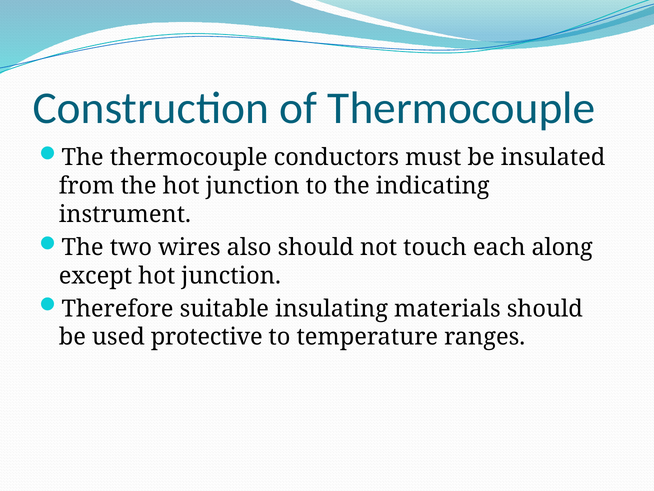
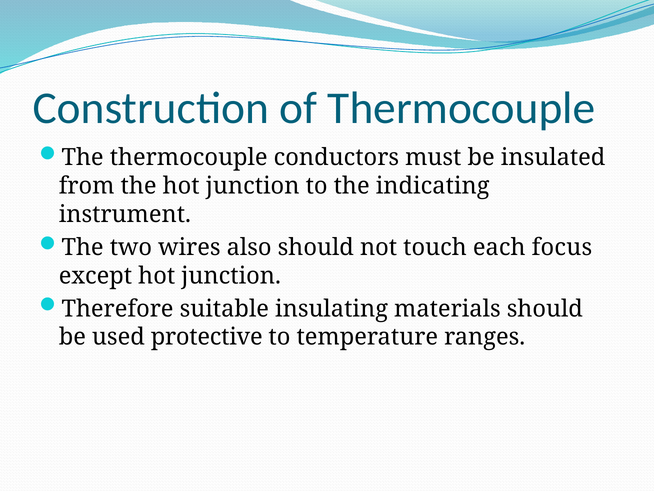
along: along -> focus (562, 247)
